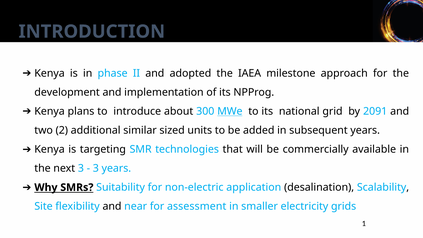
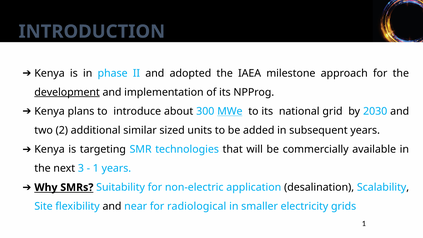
development underline: none -> present (67, 92)
2091: 2091 -> 2030 (375, 111)
3: 3 -> 1 (96, 168)
assessment: assessment -> radiological (197, 206)
